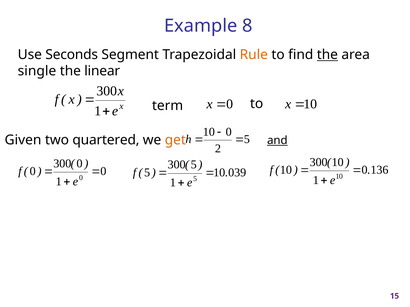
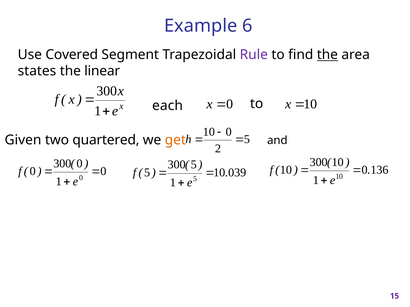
8: 8 -> 6 (247, 26)
Seconds: Seconds -> Covered (72, 55)
Rule colour: orange -> purple (254, 55)
single: single -> states (37, 71)
term: term -> each (168, 106)
and underline: present -> none (277, 141)
